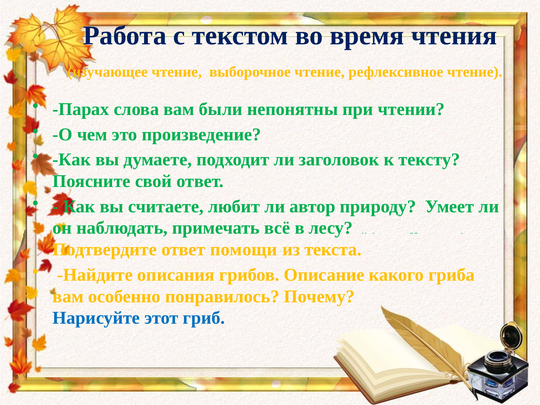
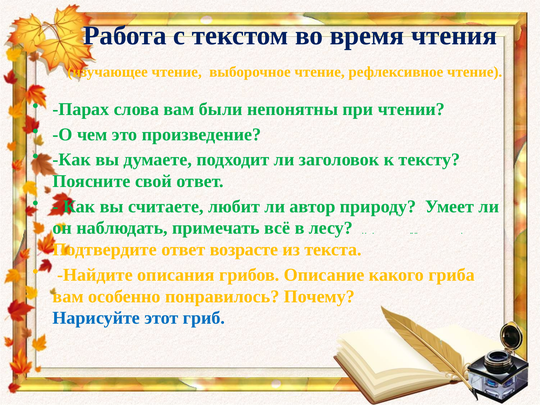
помощи: помощи -> возрасте (244, 250)
